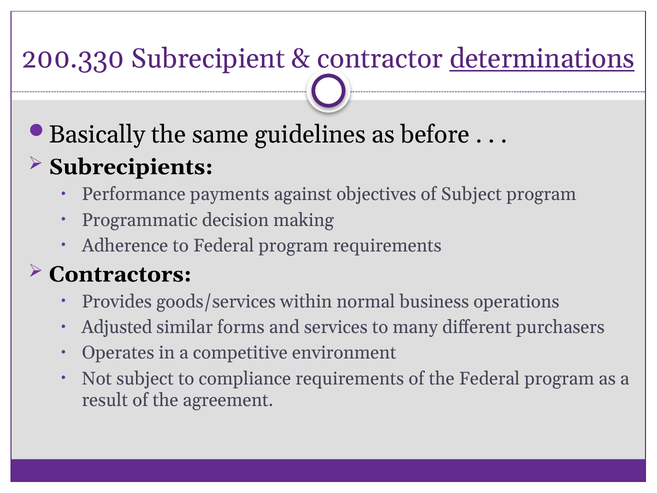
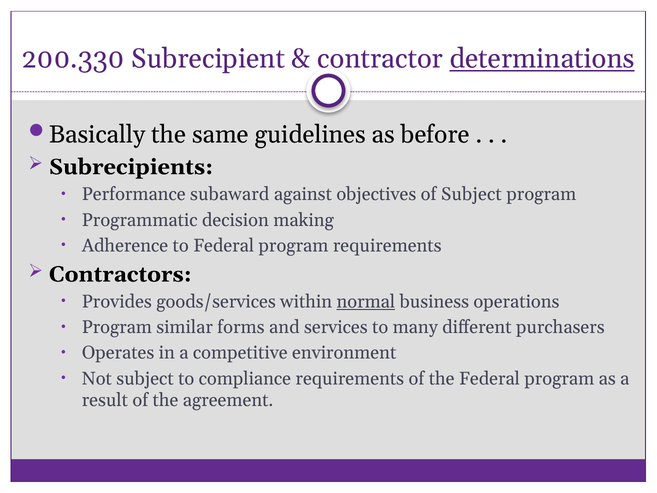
payments: payments -> subaward (230, 194)
normal underline: none -> present (366, 302)
Adjusted: Adjusted -> Program (117, 327)
